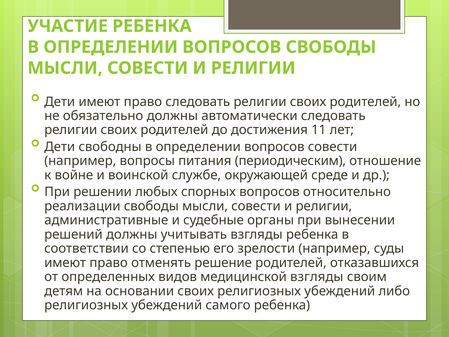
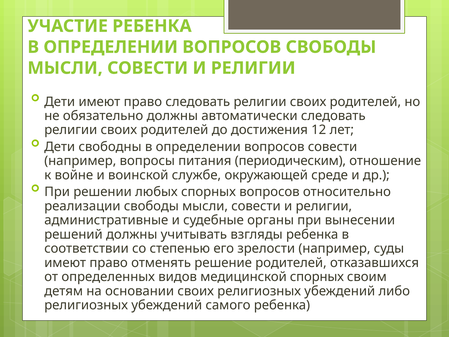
11: 11 -> 12 (319, 130)
медицинской взгляды: взгляды -> спорных (317, 277)
